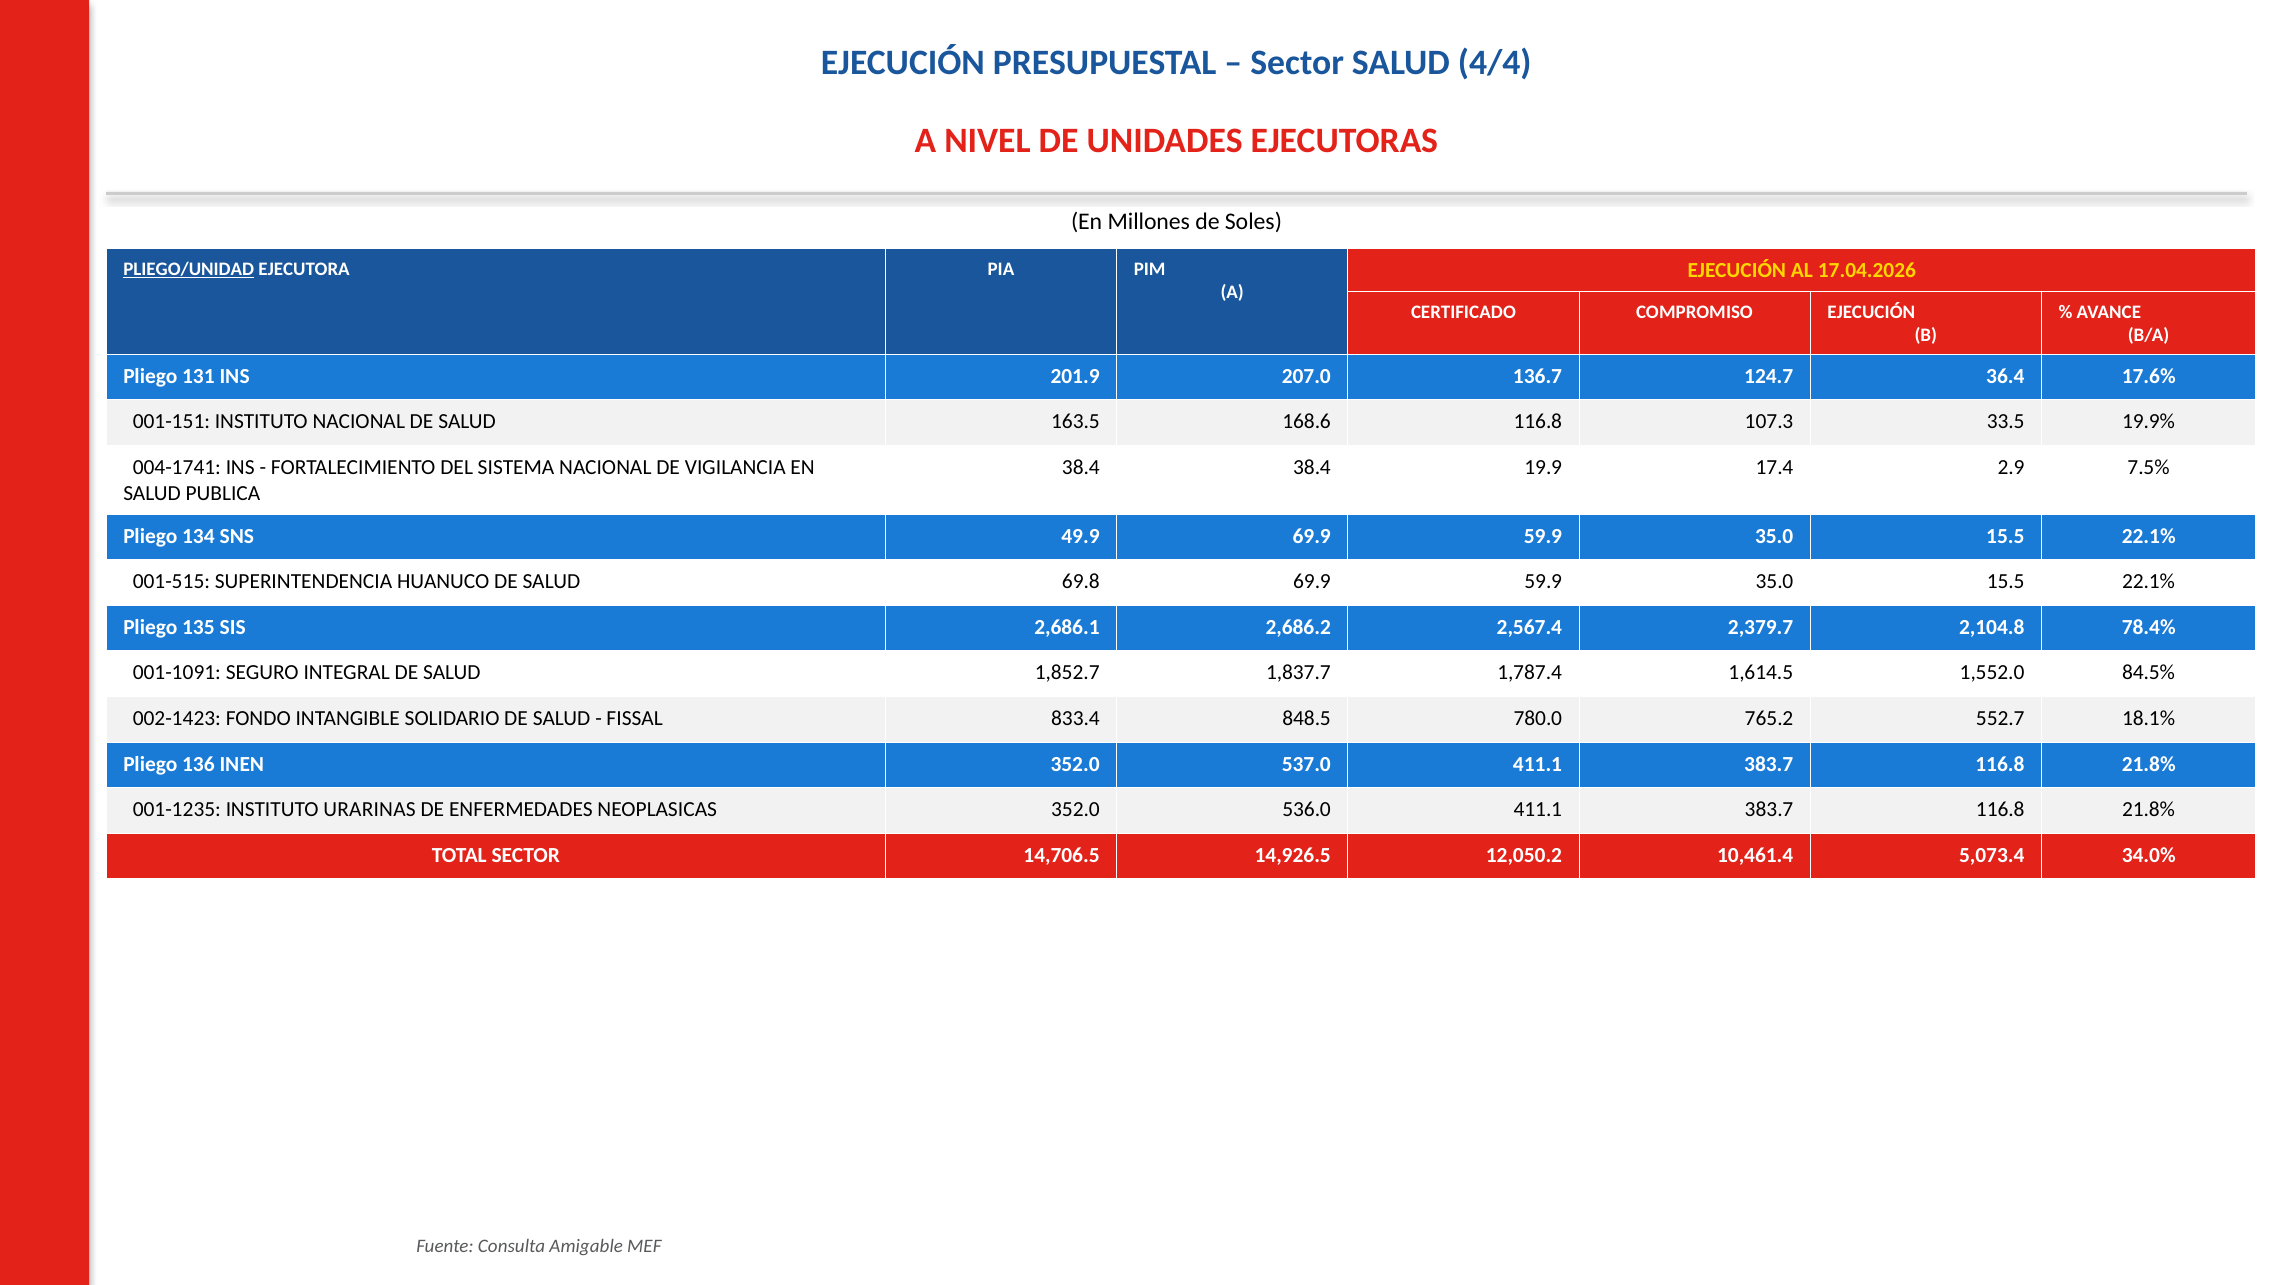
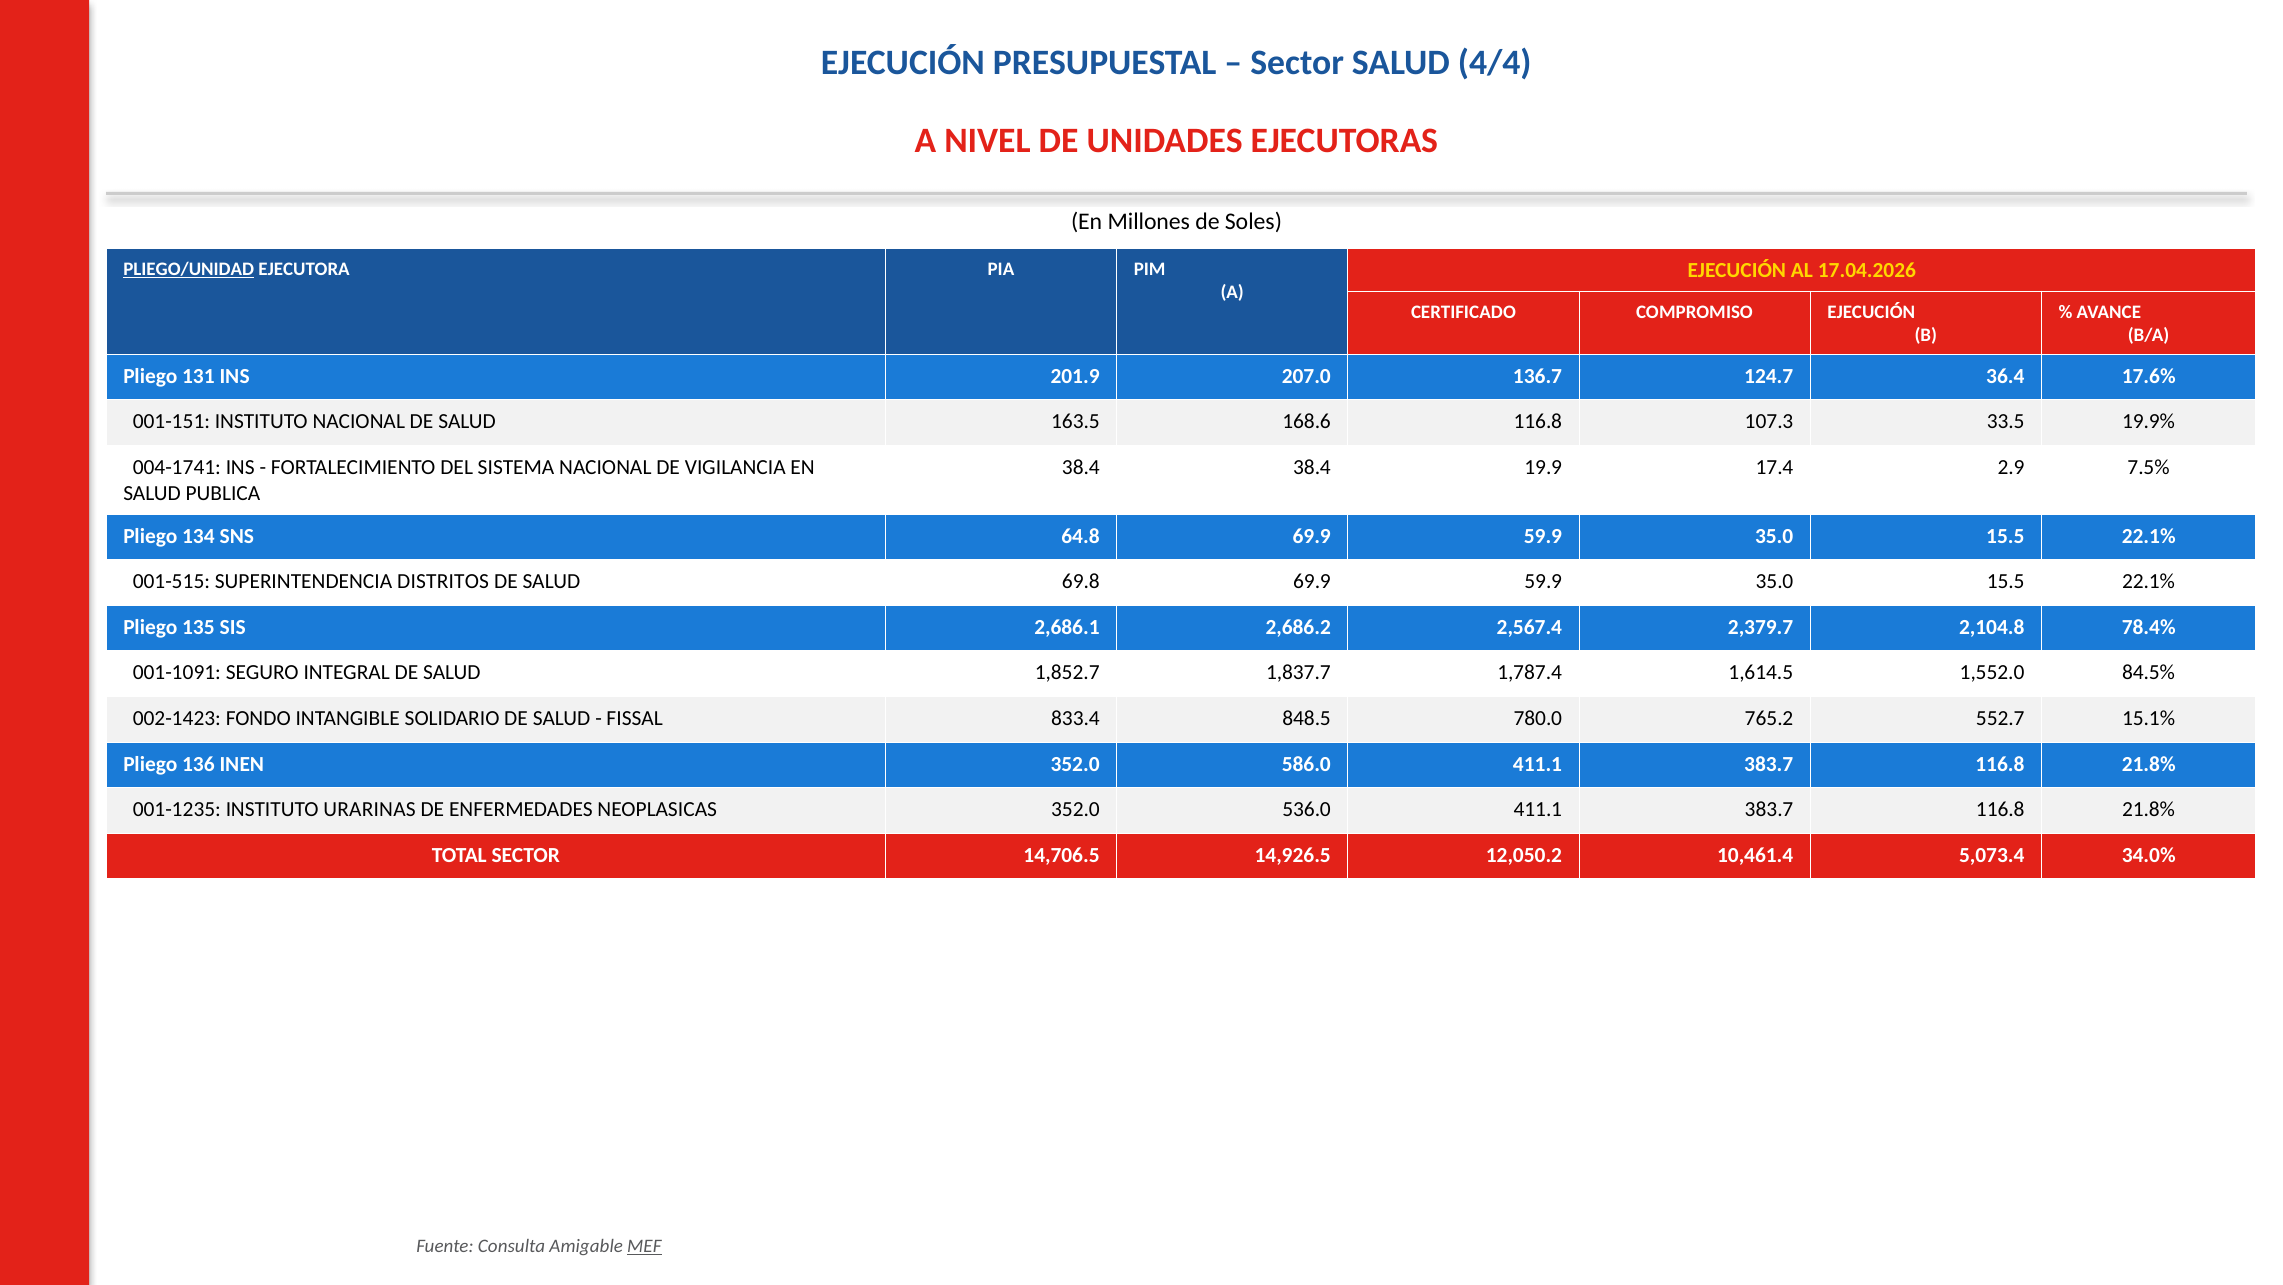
49.9: 49.9 -> 64.8 (1081, 536)
HUANUCO: HUANUCO -> DISTRITOS (443, 581)
18.1%: 18.1% -> 15.1% (2149, 718)
537.0: 537.0 -> 586.0 (1306, 764)
MEF underline: none -> present (644, 1246)
